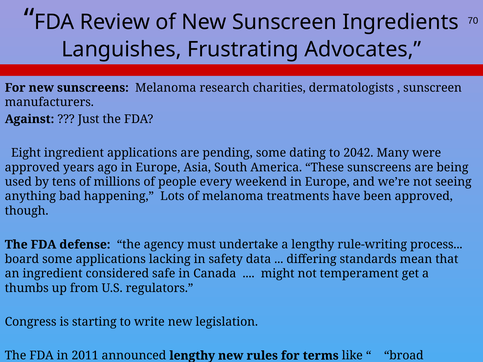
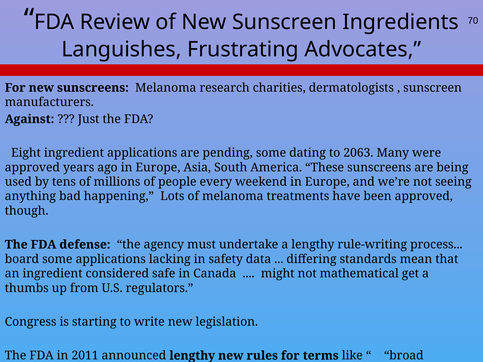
2042: 2042 -> 2063 (358, 153)
temperament: temperament -> mathematical (359, 274)
